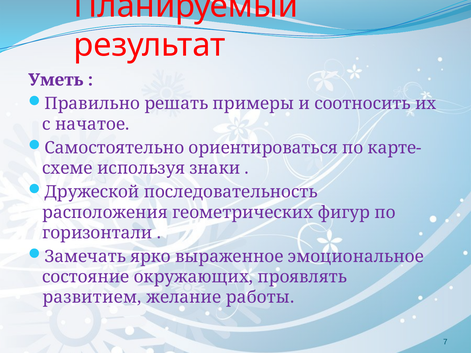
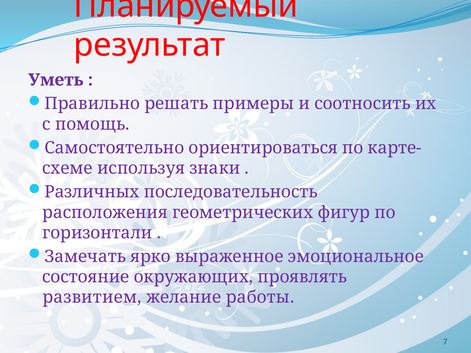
начатое: начатое -> помощь (92, 124)
Дружеской: Дружеской -> Различных (92, 192)
